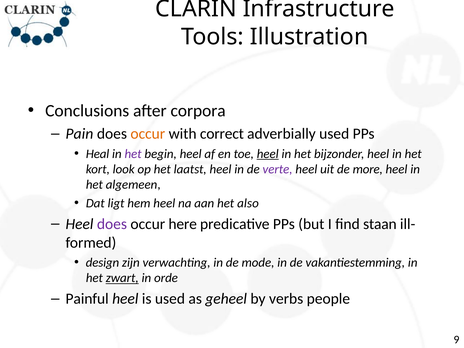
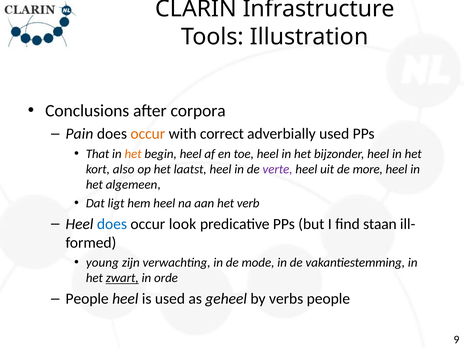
Heal: Heal -> That (98, 154)
het colour: purple -> orange (133, 154)
heel underline: present -> none (268, 154)
look: look -> also (124, 169)
also: also -> verb (248, 203)
does colour: purple -> blue (112, 224)
here: here -> look (183, 224)
design: design -> young (102, 263)
Painful: Painful -> People (87, 299)
